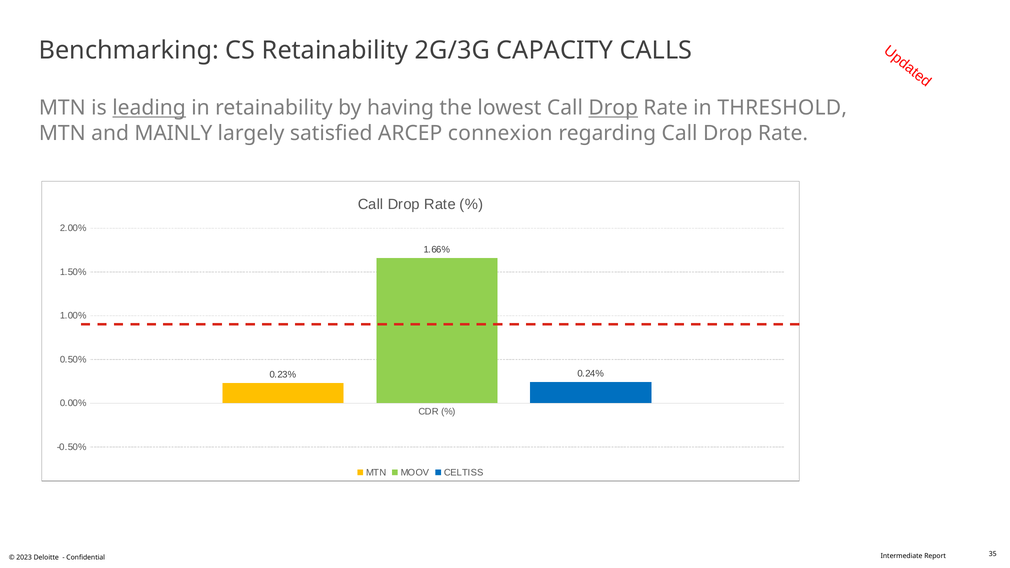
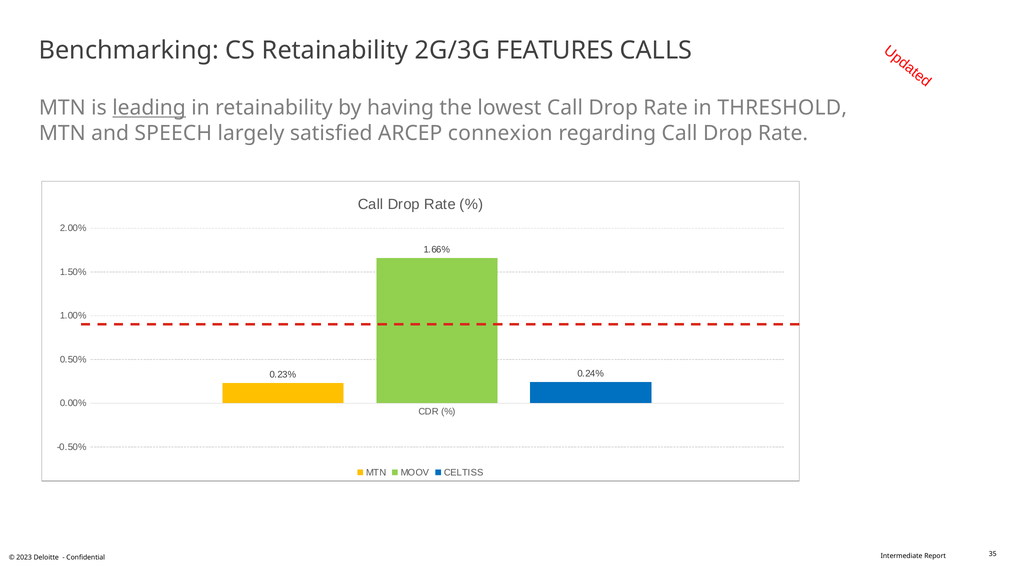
CAPACITY: CAPACITY -> FEATURES (555, 50)
Drop underline: present -> none (613, 108)
MAINLY: MAINLY -> SPEECH (173, 133)
